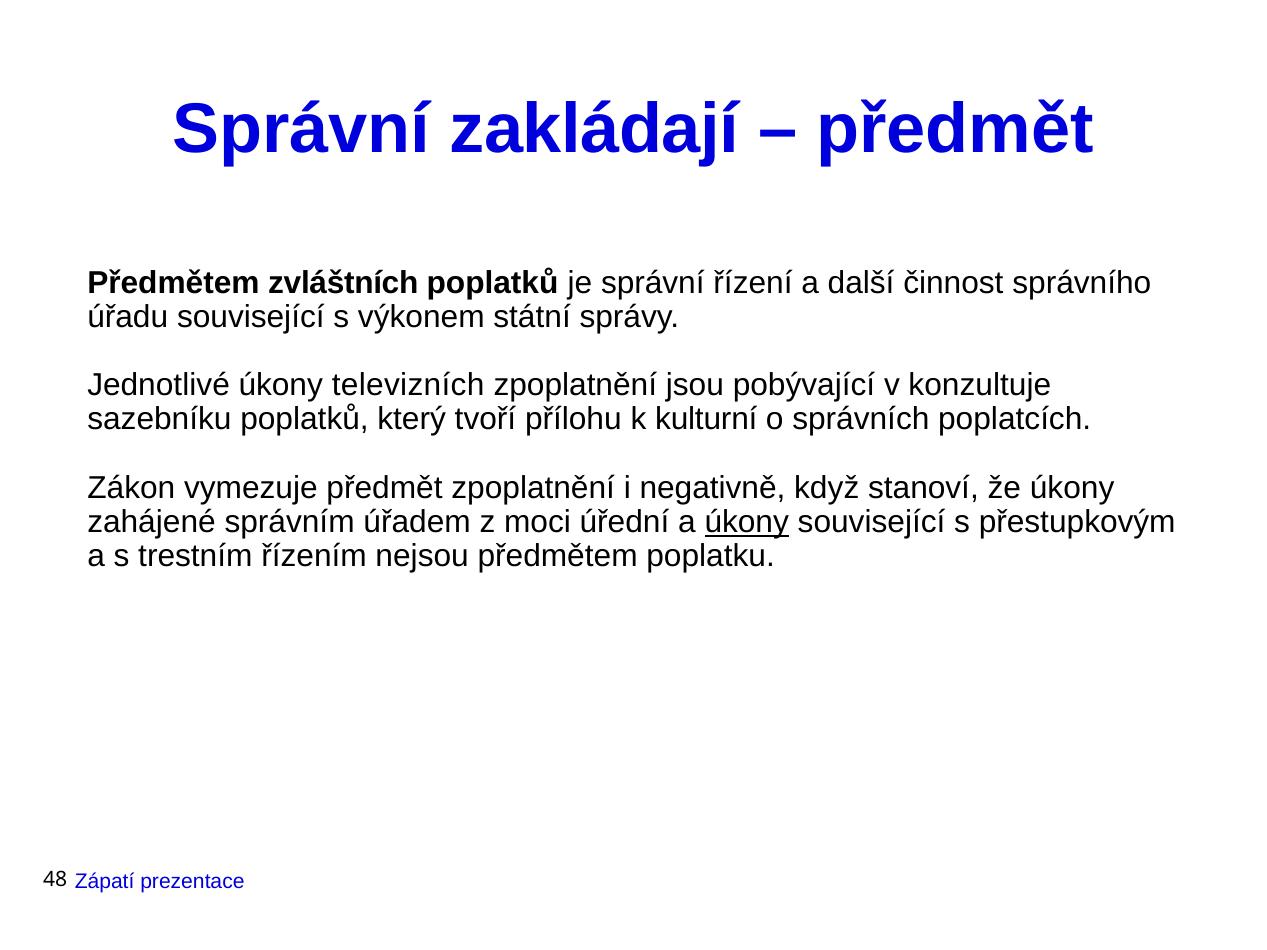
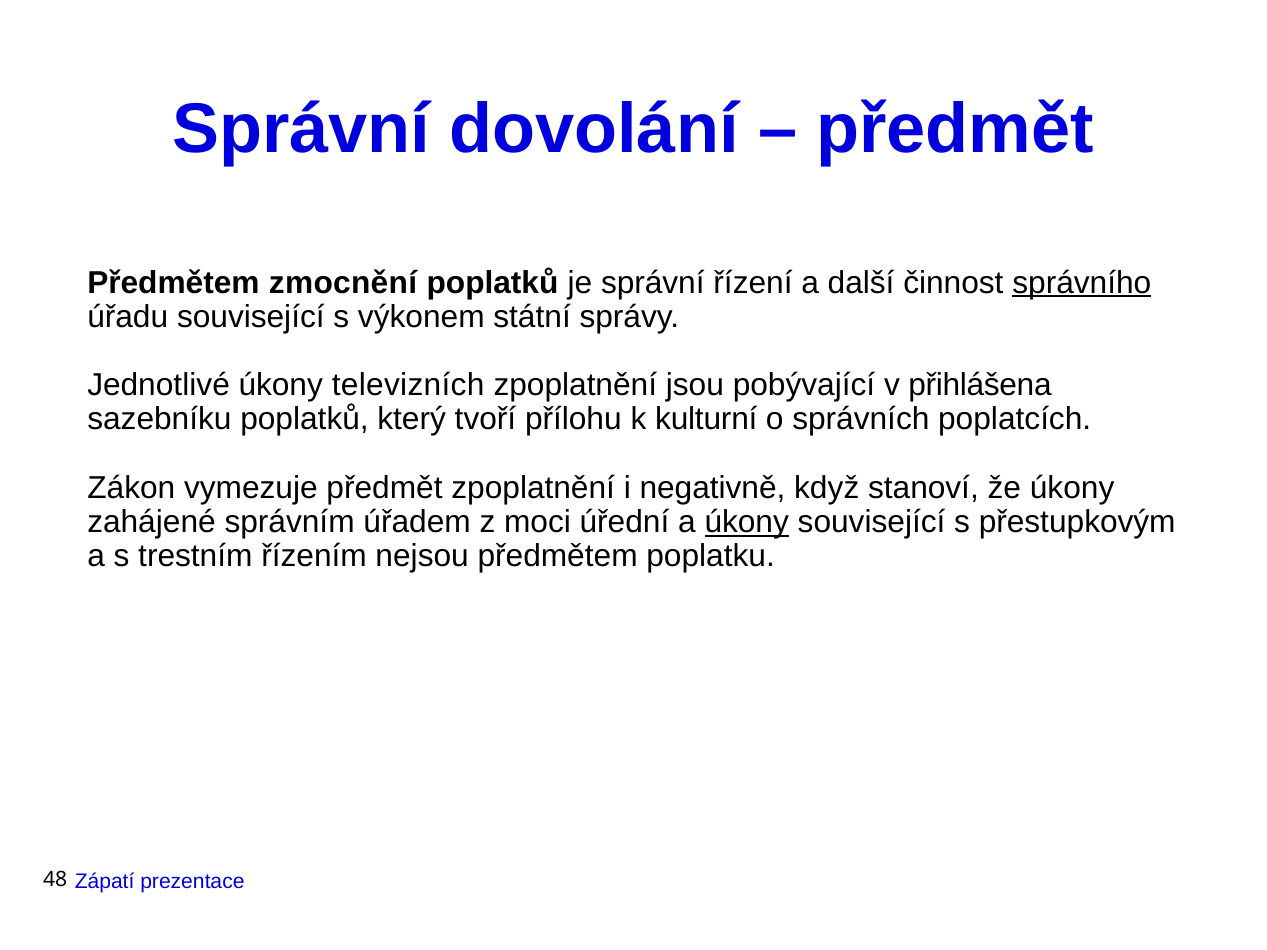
zakládají: zakládají -> dovolání (594, 129)
zvláštních: zvláštních -> zmocnění (343, 283)
správního underline: none -> present (1082, 283)
konzultuje: konzultuje -> přihlášena (980, 385)
